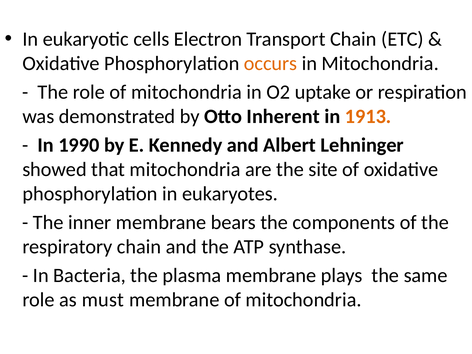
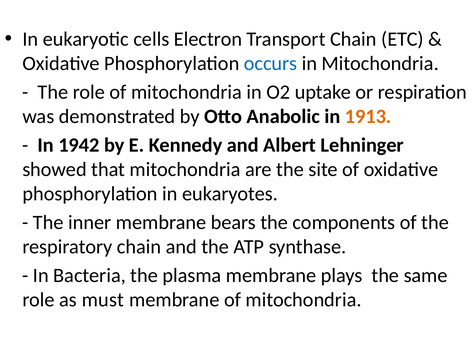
occurs colour: orange -> blue (271, 63)
Inherent: Inherent -> Anabolic (283, 116)
1990: 1990 -> 1942 (79, 145)
